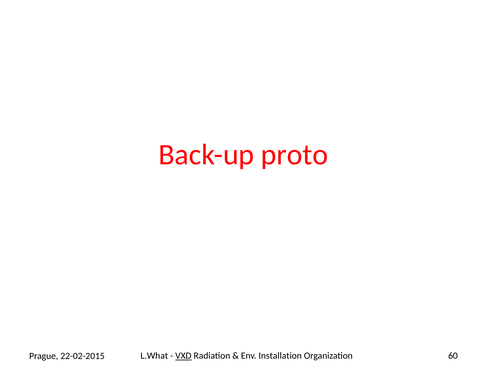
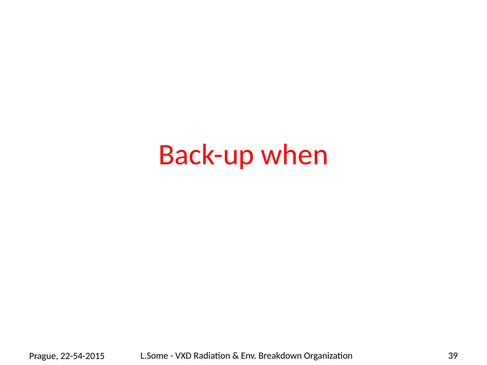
proto: proto -> when (295, 155)
L.What: L.What -> L.Some (154, 356)
VXD underline: present -> none (183, 356)
Installation: Installation -> Breakdown (280, 356)
60: 60 -> 39 (453, 356)
22-02-2015: 22-02-2015 -> 22-54-2015 (83, 356)
